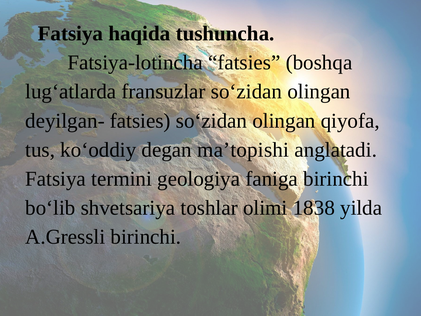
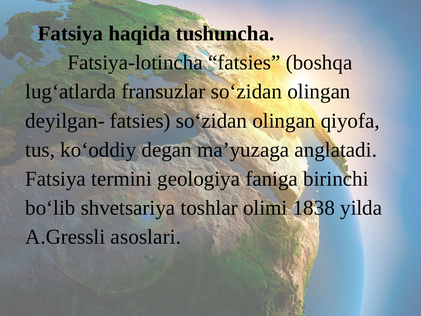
ma’topishi: ma’topishi -> ma’yuzaga (243, 150)
A.Gressli birinchi: birinchi -> asoslari (146, 237)
